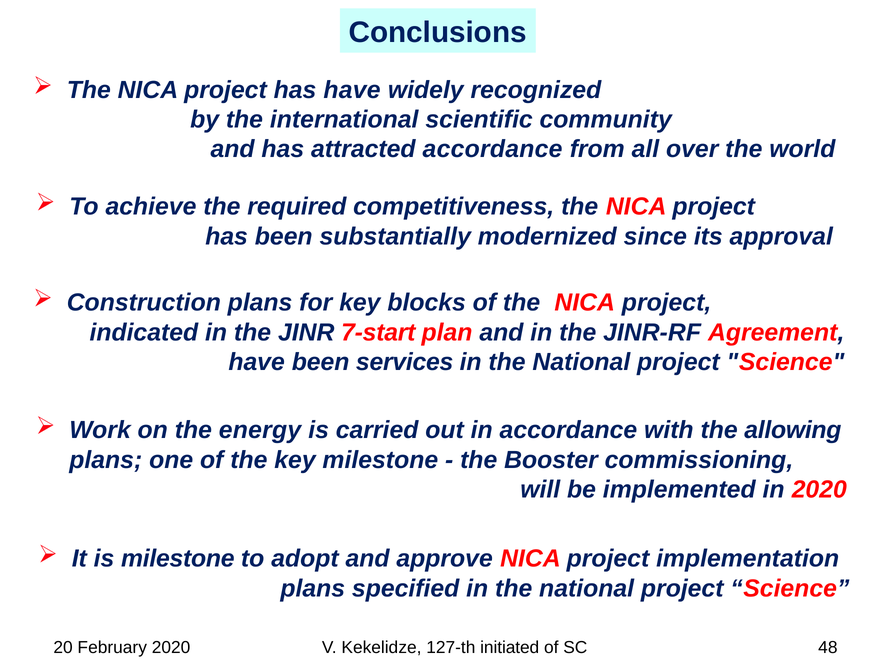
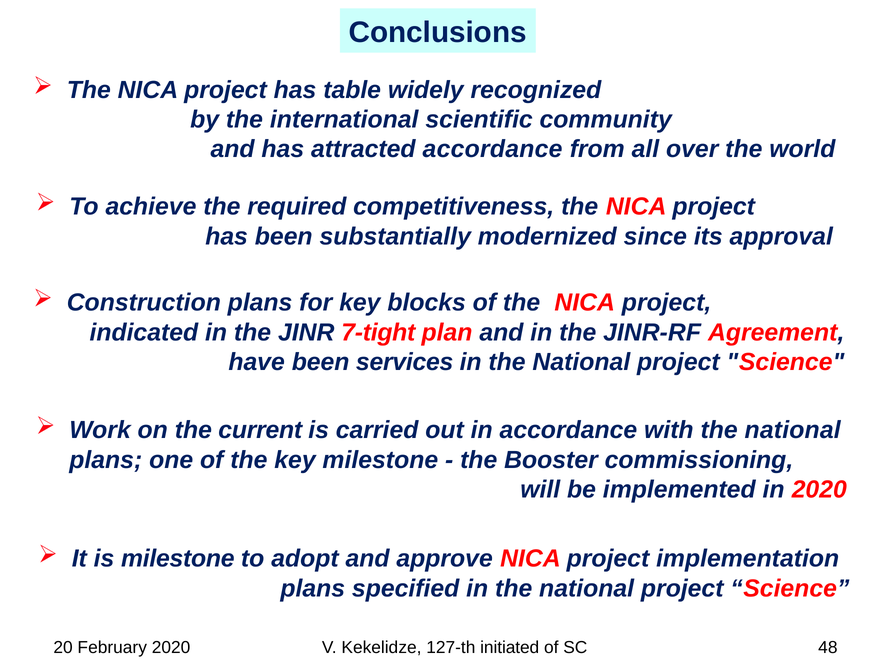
has have: have -> table (352, 90)
7-start: 7-start -> 7-tight (378, 333)
energy: energy -> current (260, 430)
with the allowing: allowing -> national (793, 430)
